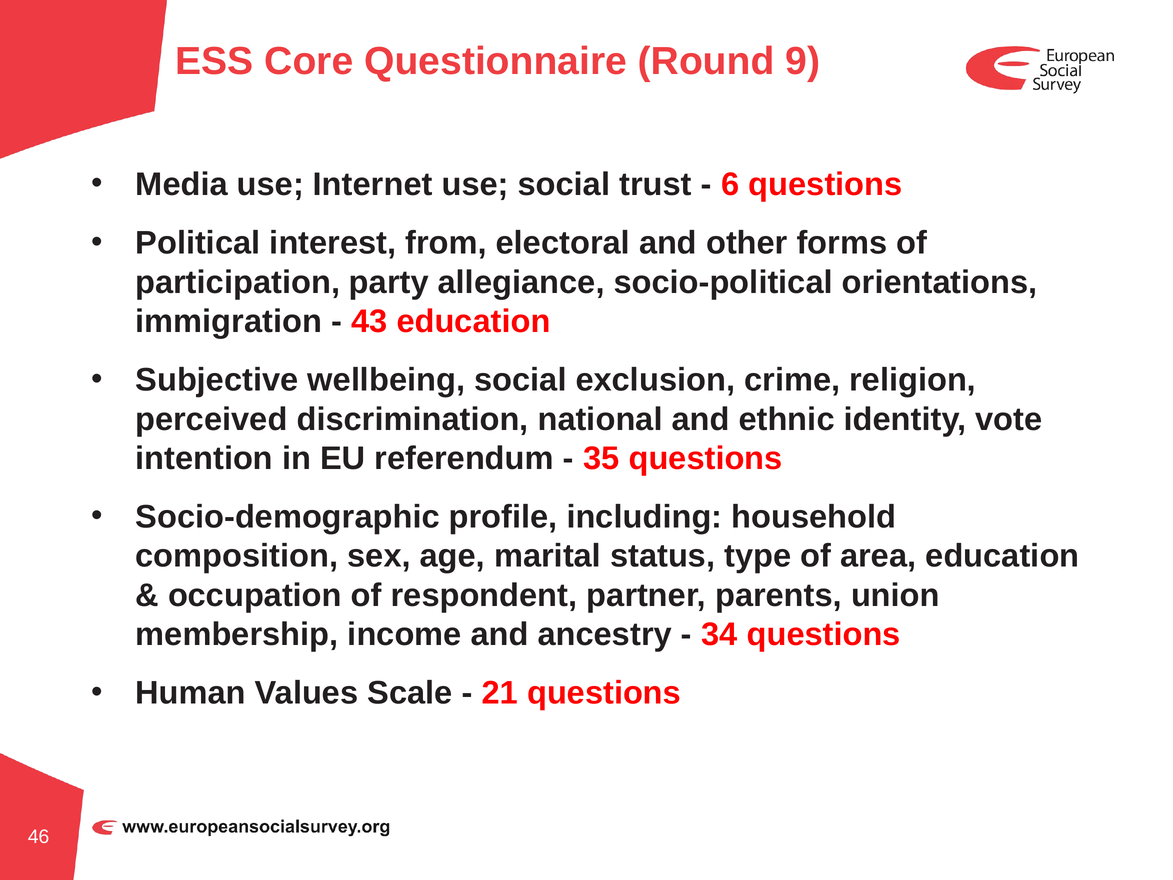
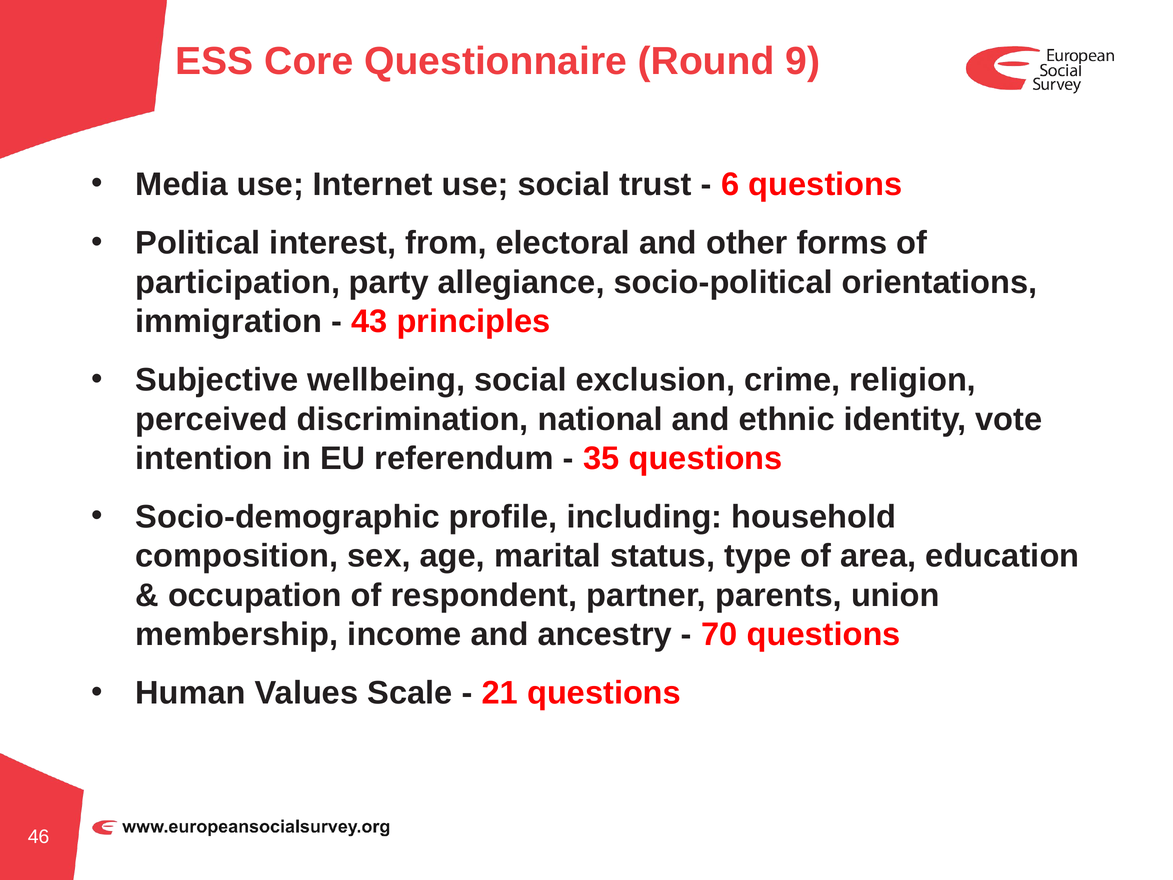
43 education: education -> principles (473, 321)
34: 34 -> 70 (719, 634)
